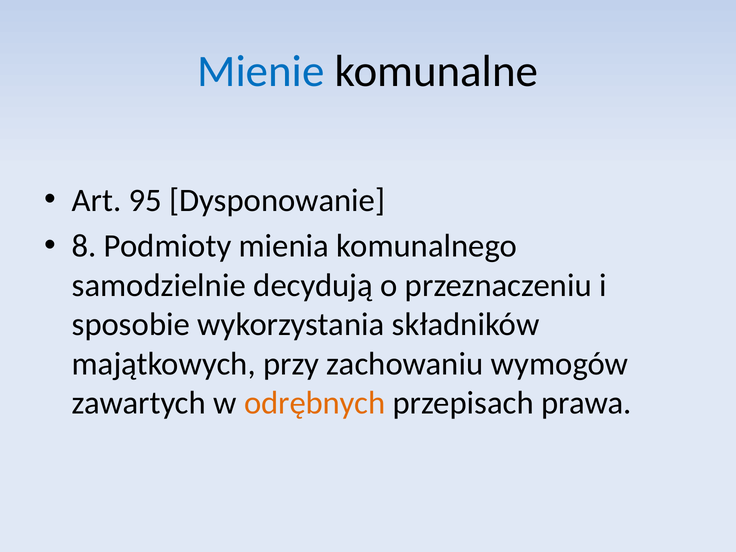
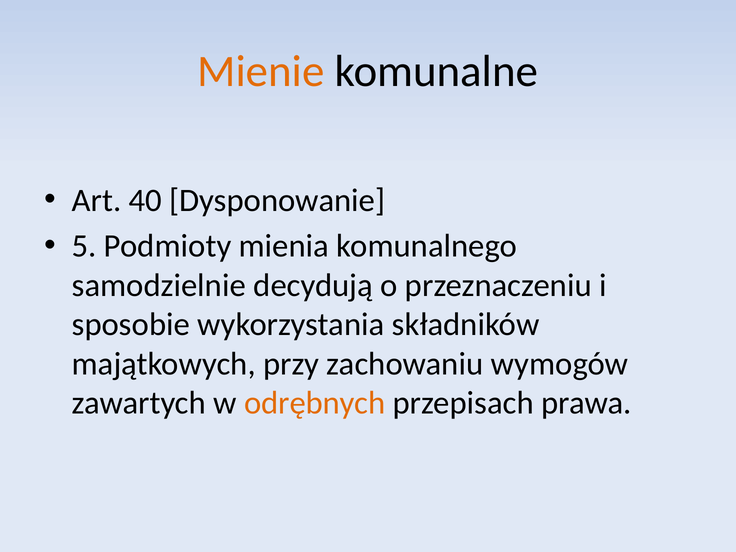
Mienie colour: blue -> orange (261, 71)
95: 95 -> 40 (145, 200)
8: 8 -> 5 (84, 246)
